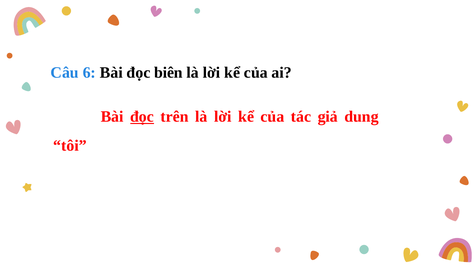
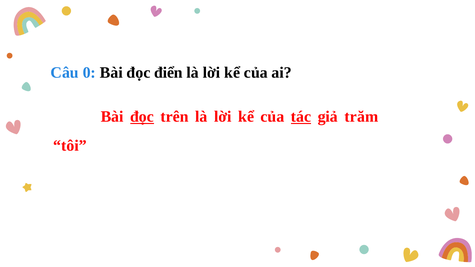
6: 6 -> 0 (89, 73)
biên: biên -> điển (169, 73)
tác underline: none -> present (301, 117)
dung: dung -> trăm (361, 117)
